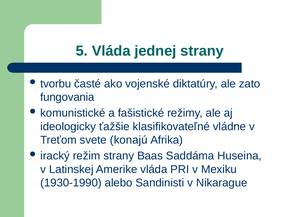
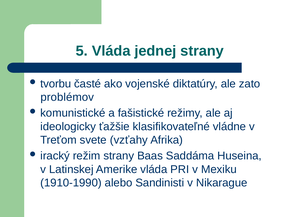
fungovania: fungovania -> problémov (67, 97)
konajú: konajú -> vzťahy (129, 140)
1930-1990: 1930-1990 -> 1910-1990 (71, 183)
